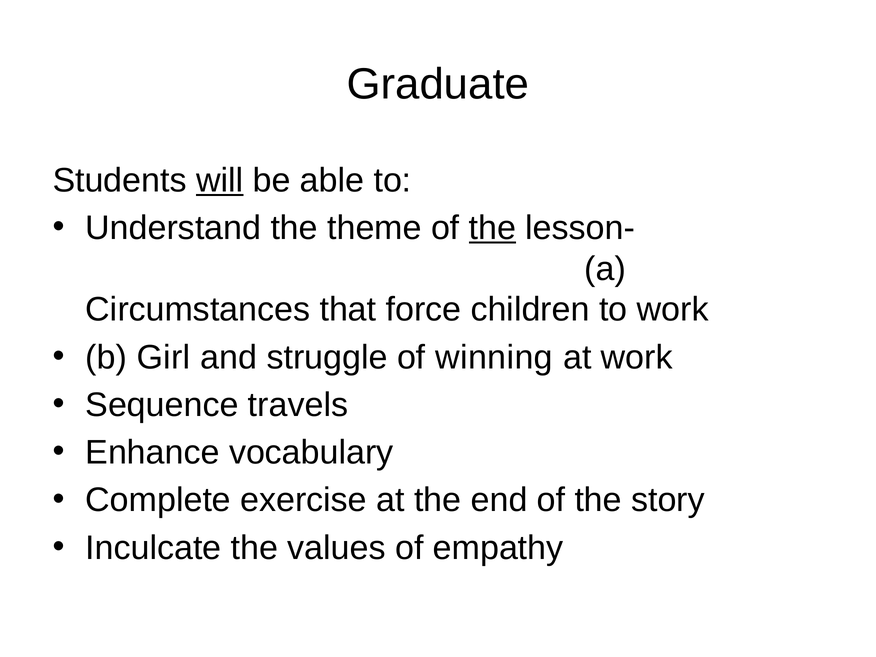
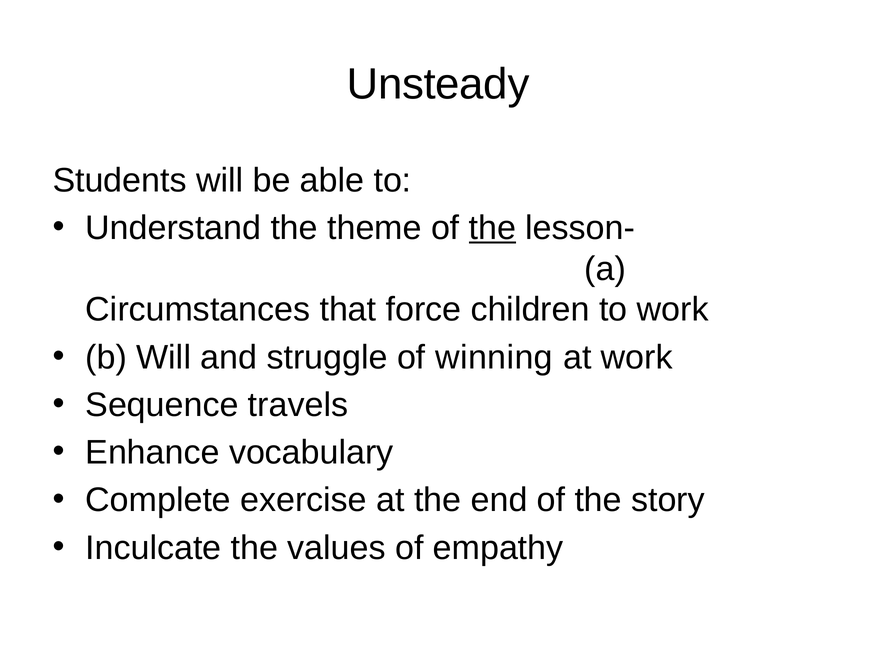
Graduate: Graduate -> Unsteady (438, 84)
will underline: present -> none (220, 180)
b Girl: Girl -> Will (164, 357)
